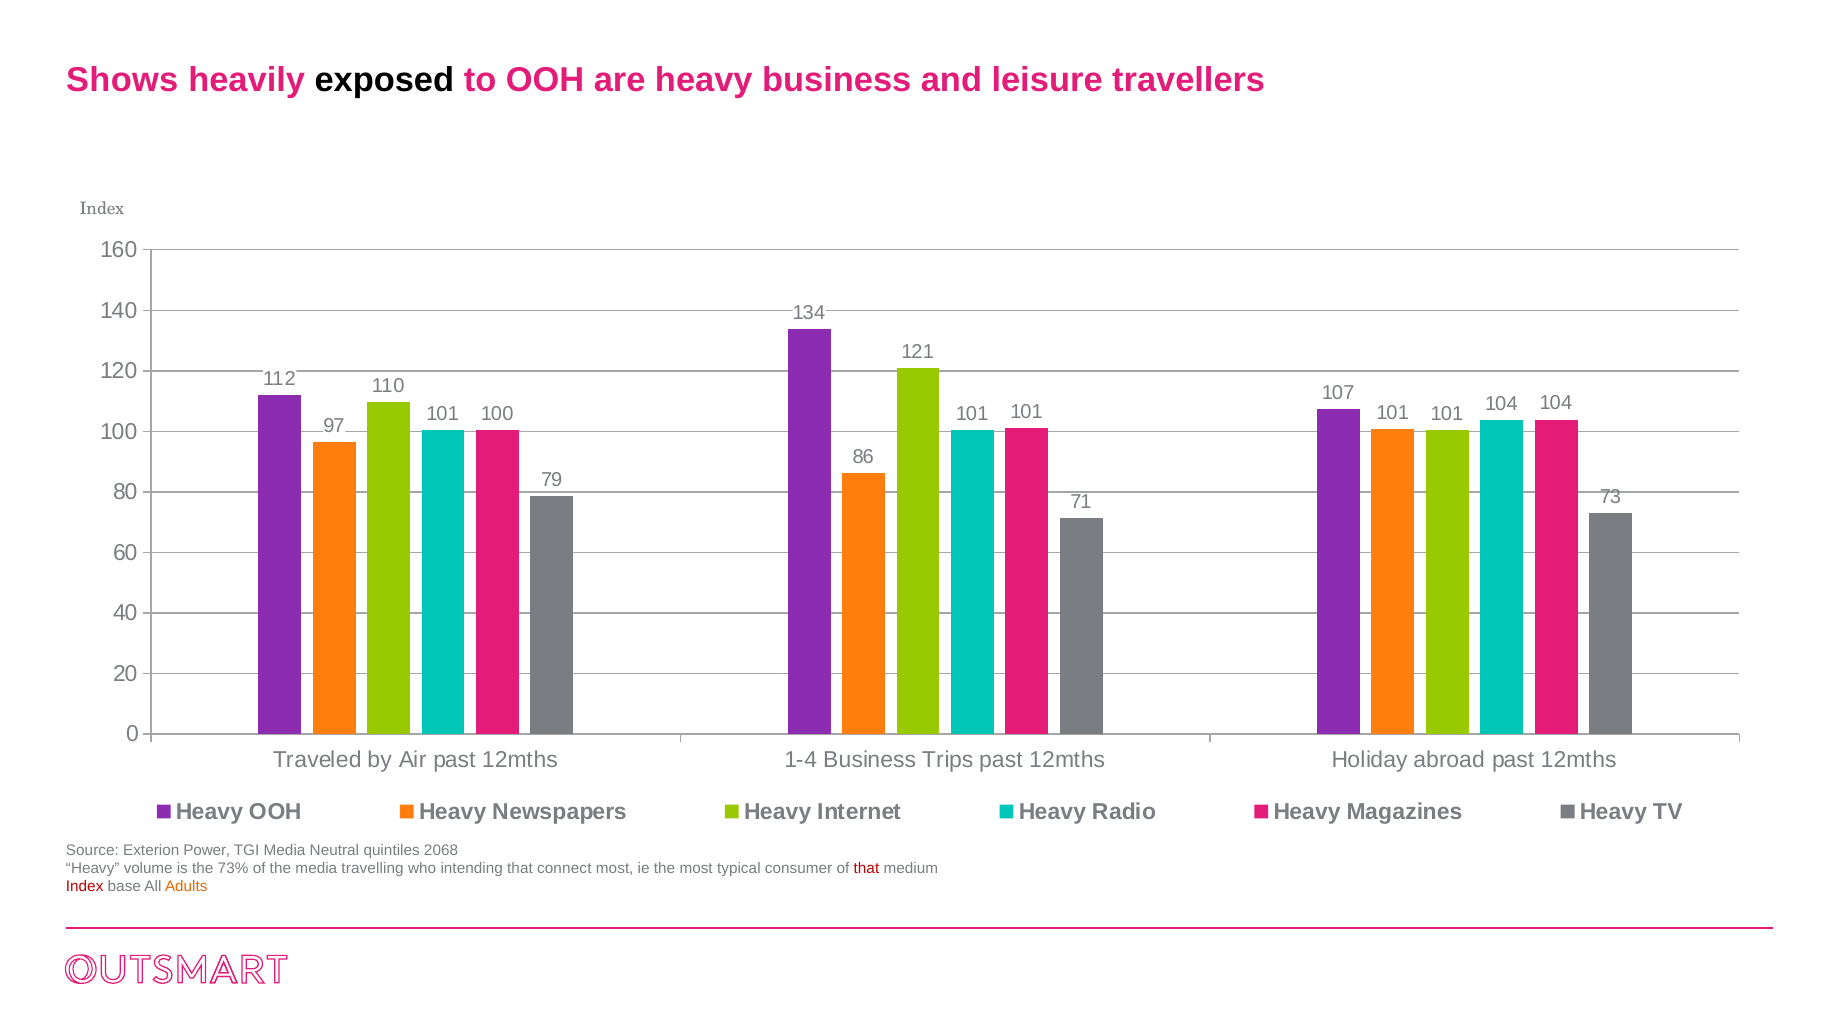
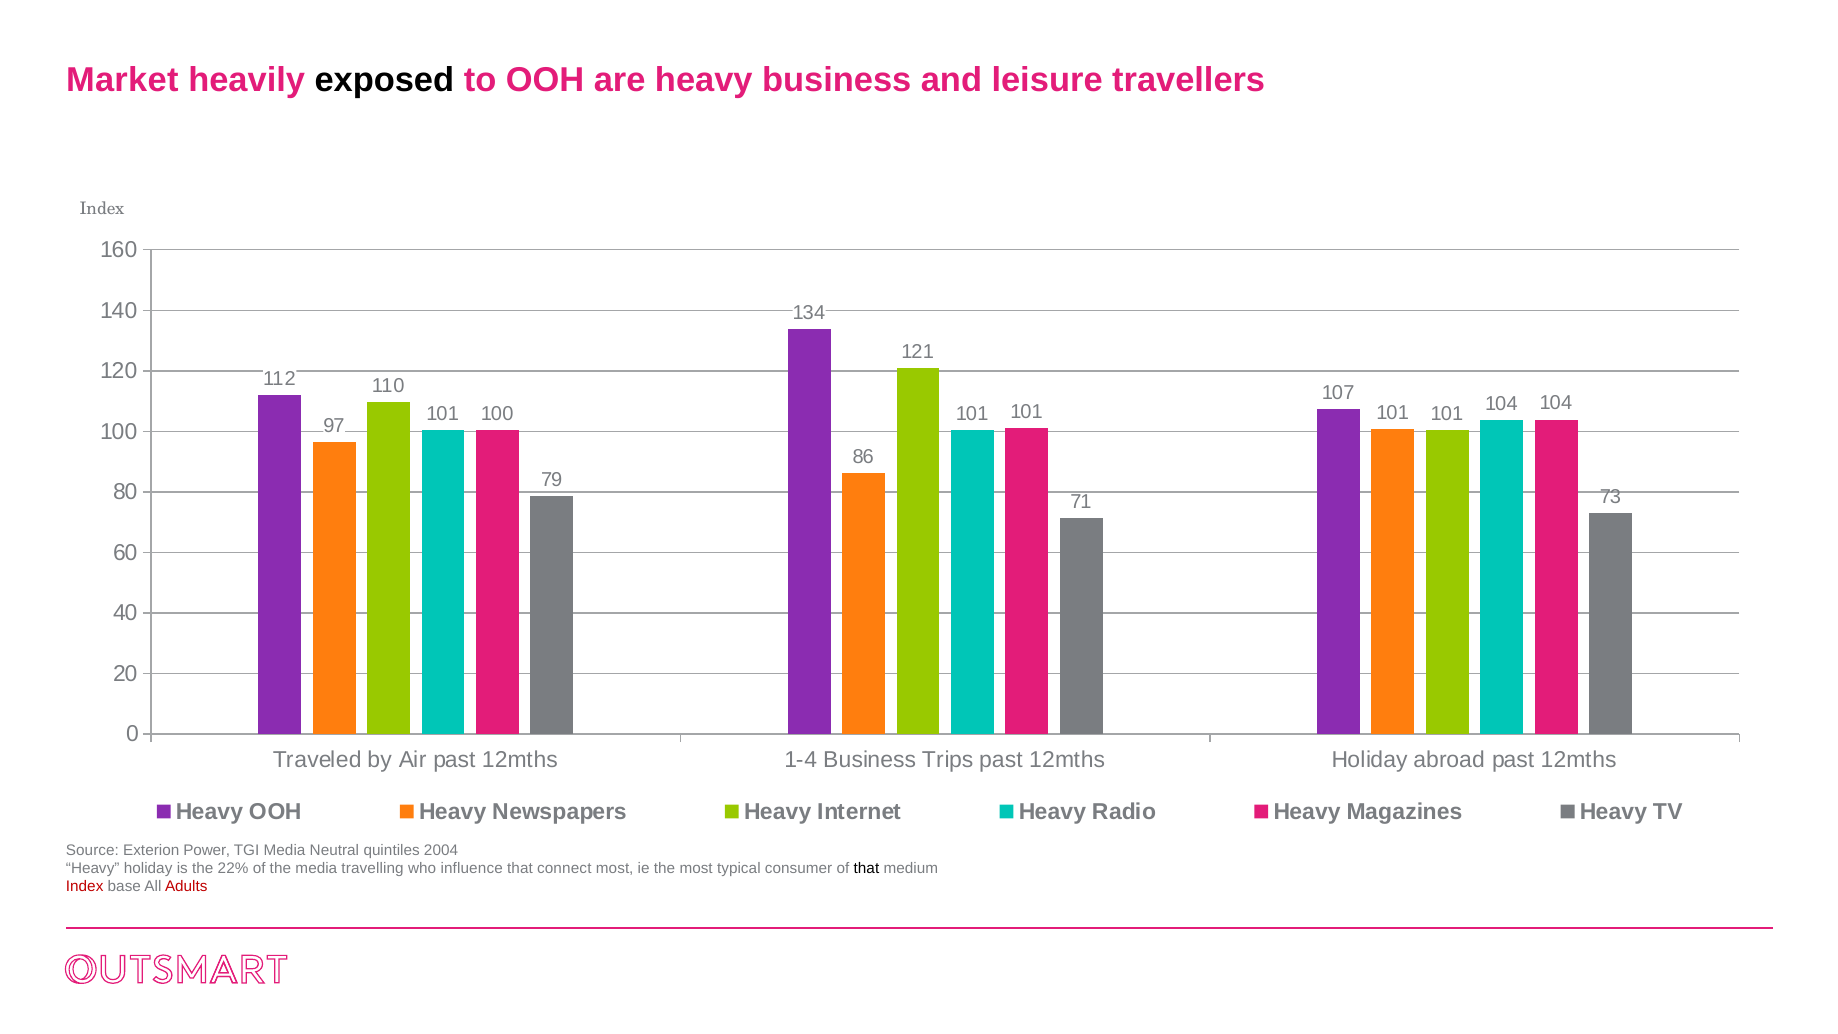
Shows: Shows -> Market (122, 80)
2068: 2068 -> 2004 (441, 850)
Heavy volume: volume -> holiday (148, 868)
73%: 73% -> 22% (233, 868)
intending: intending -> influence (472, 868)
that colour: red -> black (866, 868)
Adults colour: orange -> red (186, 887)
